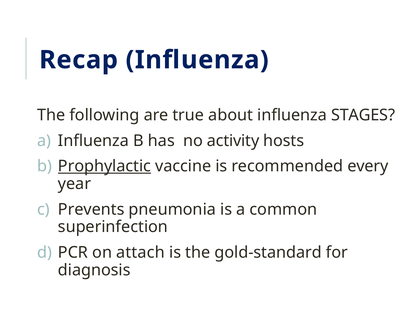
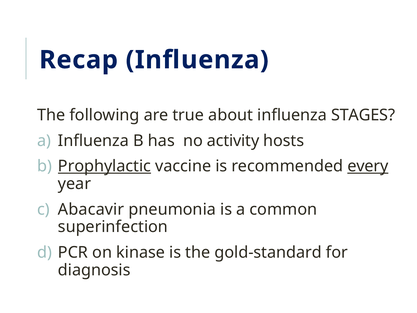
every underline: none -> present (368, 166)
Prevents: Prevents -> Abacavir (91, 209)
attach: attach -> kinase (141, 252)
